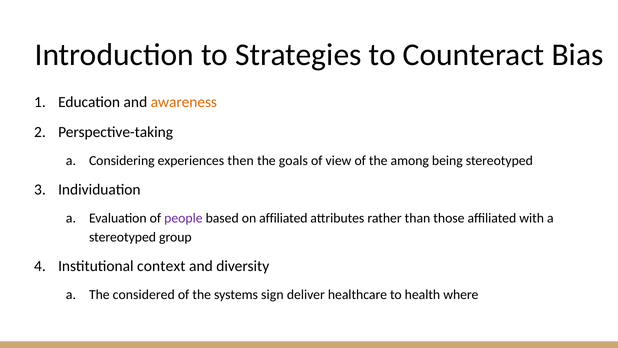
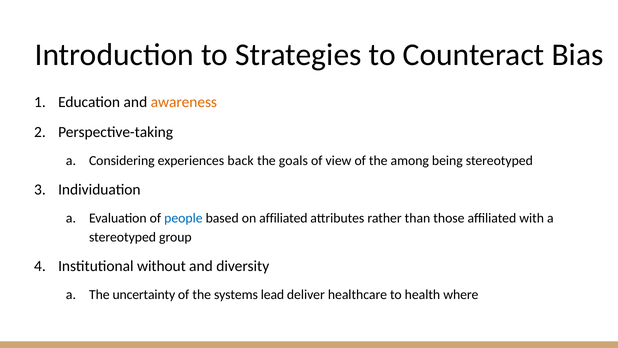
then: then -> back (241, 160)
people colour: purple -> blue (183, 218)
context: context -> without (161, 266)
considered: considered -> uncertainty (144, 294)
sign: sign -> lead (273, 294)
